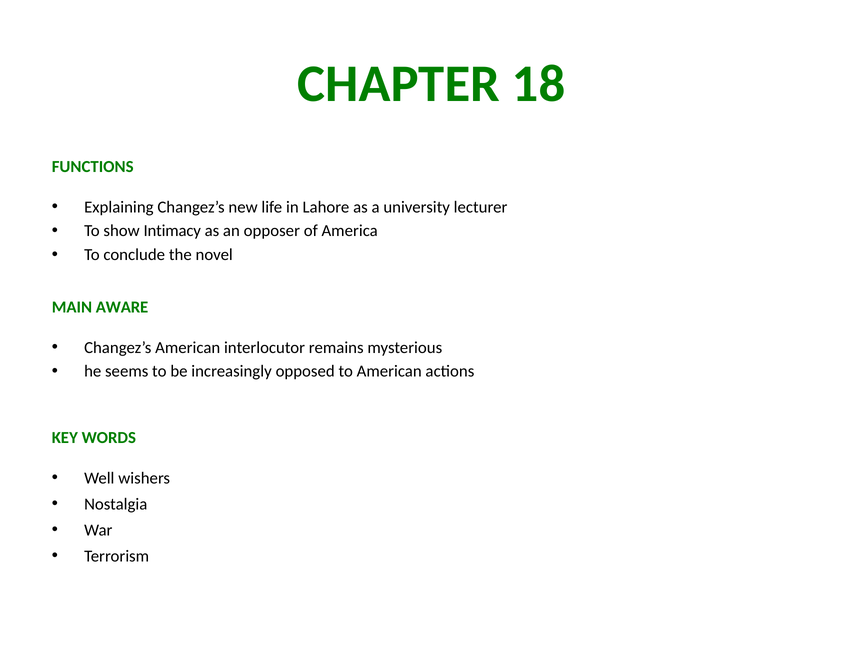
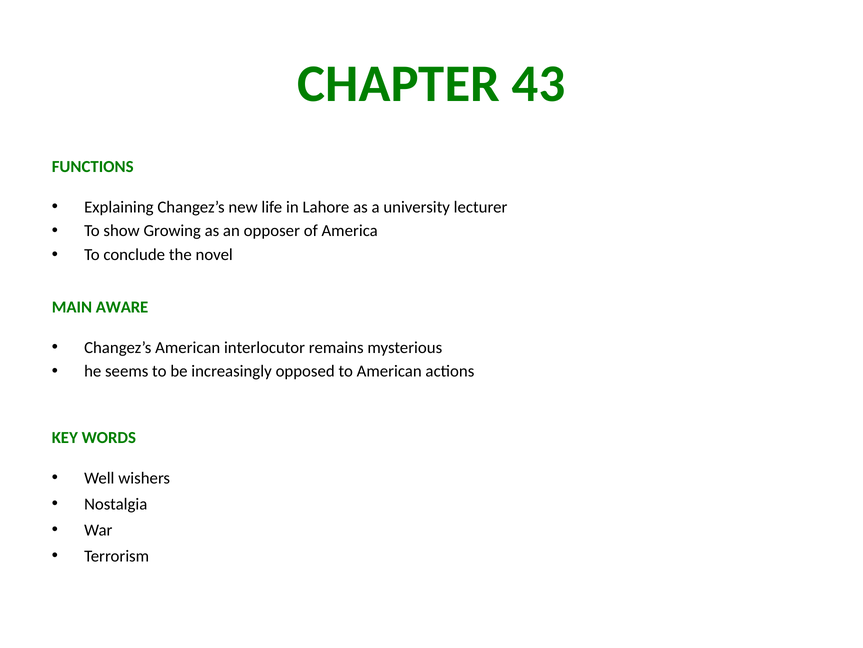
18: 18 -> 43 (539, 84)
Intimacy: Intimacy -> Growing (172, 231)
